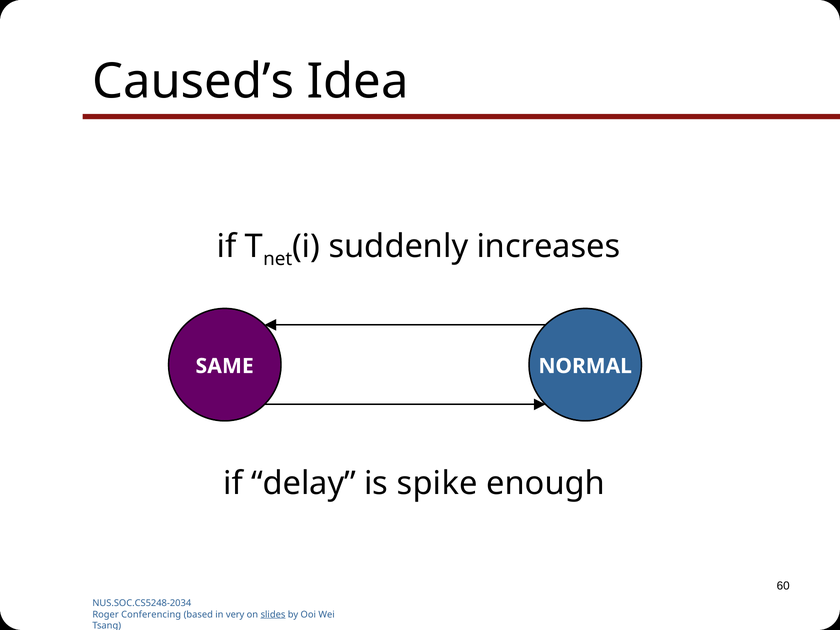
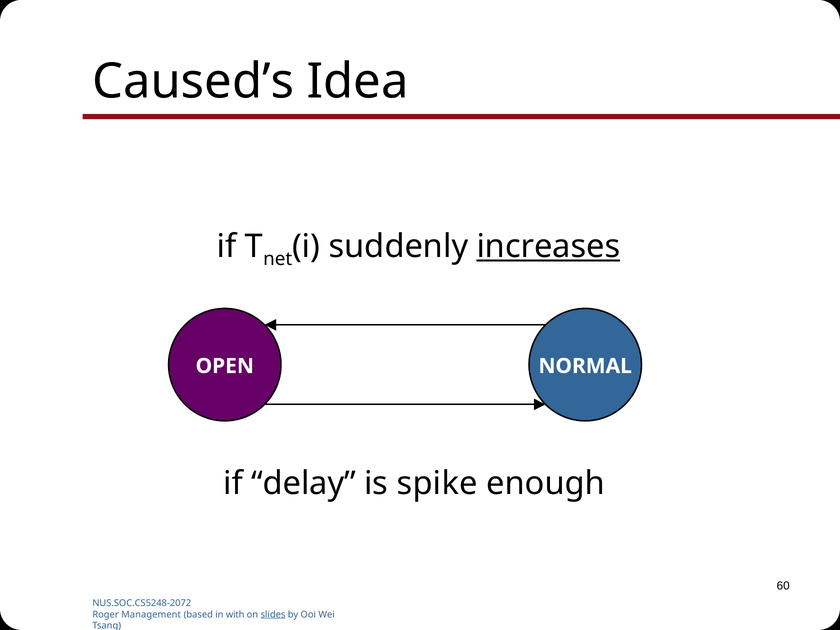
increases underline: none -> present (548, 247)
SAME: SAME -> OPEN (225, 366)
NUS.SOC.CS5248-2034: NUS.SOC.CS5248-2034 -> NUS.SOC.CS5248-2072 (142, 603)
Conferencing: Conferencing -> Management (151, 614)
very: very -> with (235, 614)
